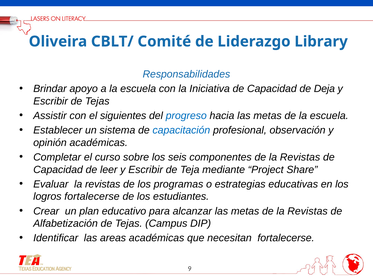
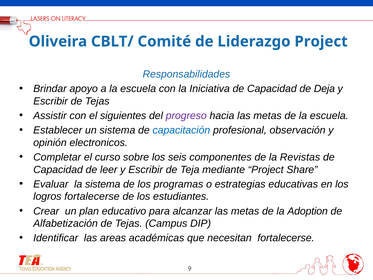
Liderazgo Library: Library -> Project (321, 41)
progreso colour: blue -> purple (186, 116)
opinión académicas: académicas -> electronicos (99, 142)
Evaluar la revistas: revistas -> sistema (103, 184)
metas de la Revistas: Revistas -> Adoption (308, 211)
